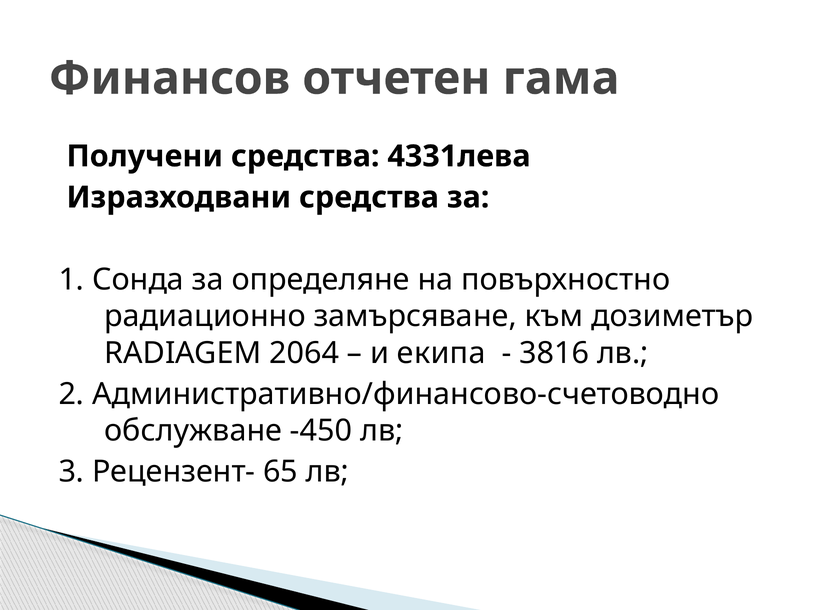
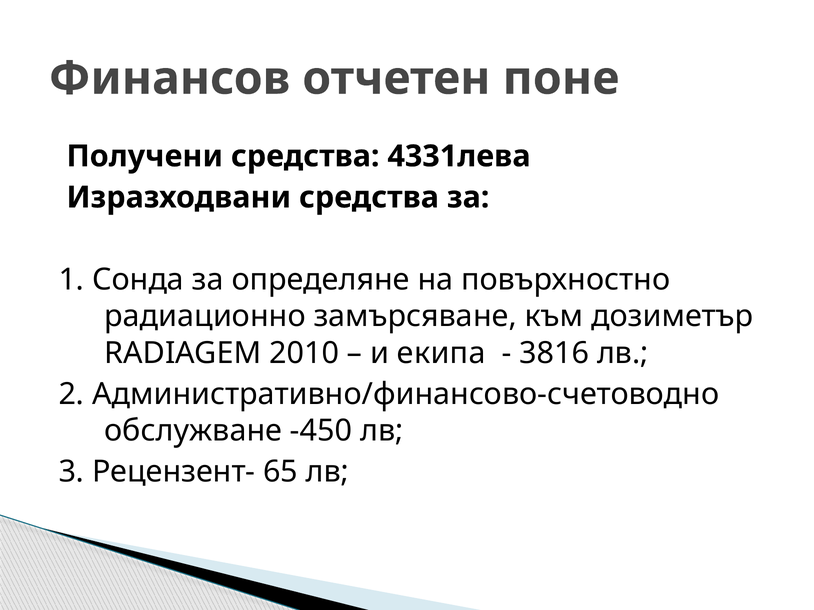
гама: гама -> поне (561, 79)
2064: 2064 -> 2010 (304, 353)
